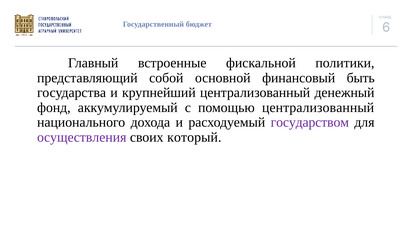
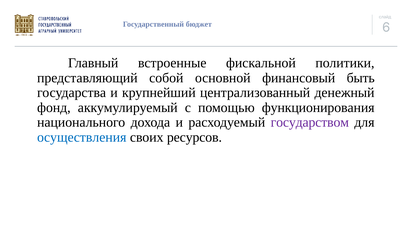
помощью централизованный: централизованный -> функционирования (318, 107)
осуществления colour: purple -> blue (82, 137)
который: который -> ресурсов (194, 137)
